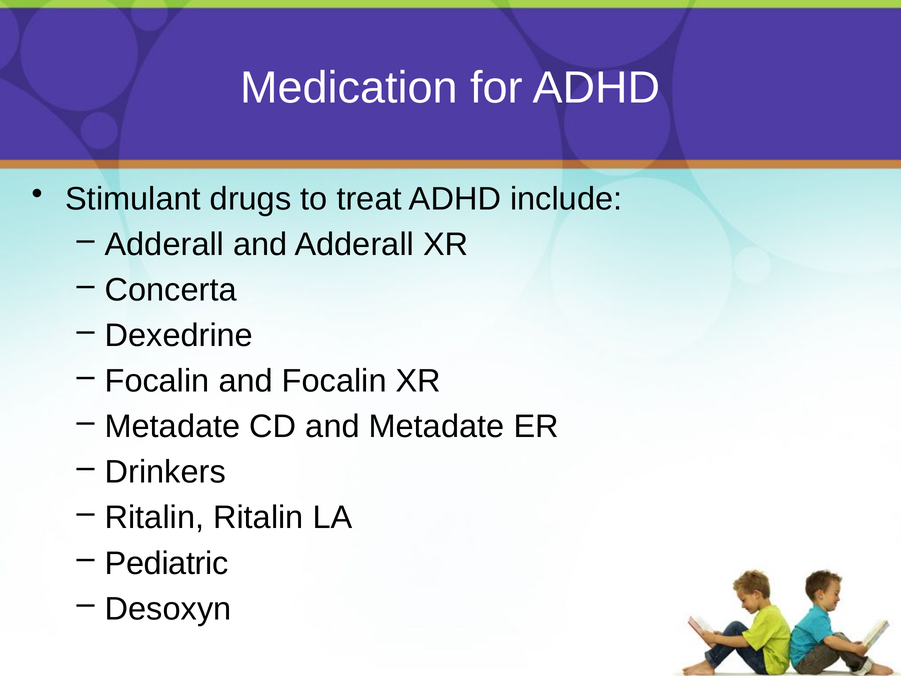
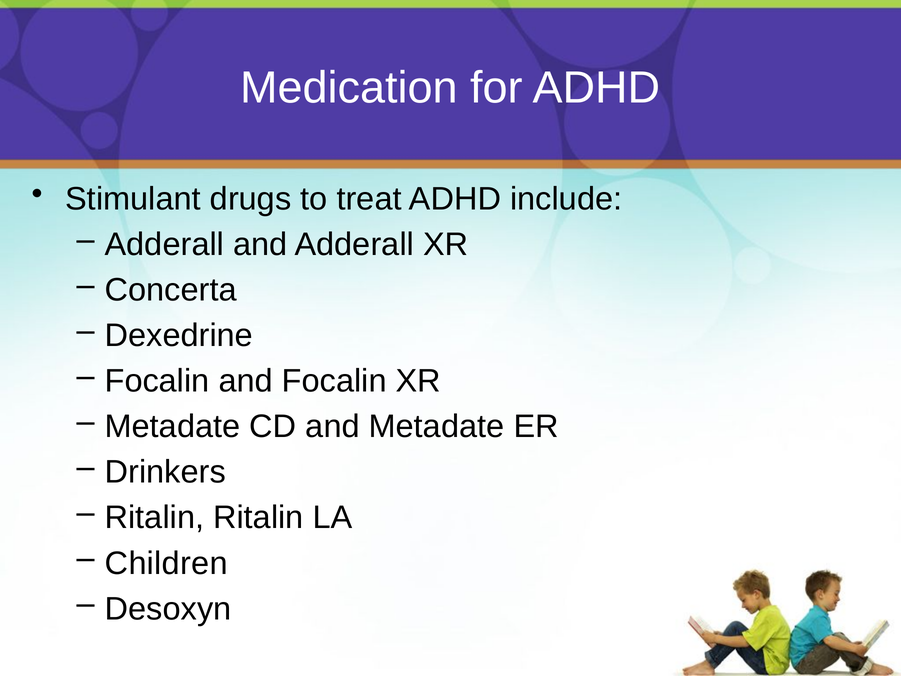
Pediatric: Pediatric -> Children (166, 563)
